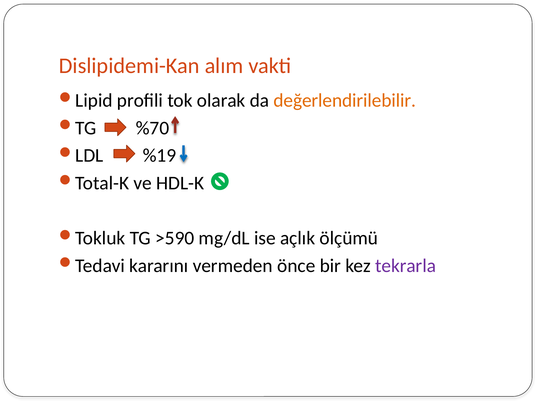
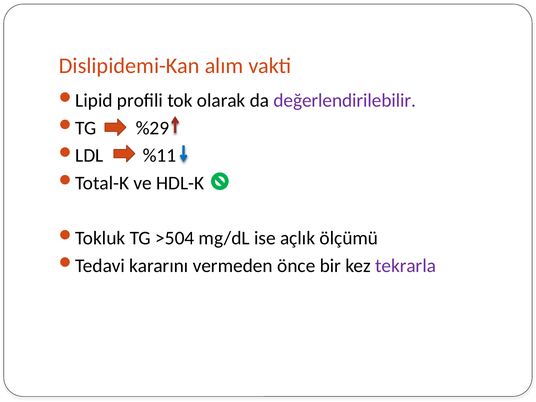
değerlendirilebilir colour: orange -> purple (345, 100)
%70: %70 -> %29 (152, 128)
%19: %19 -> %11 (160, 156)
>590: >590 -> >504 (175, 238)
